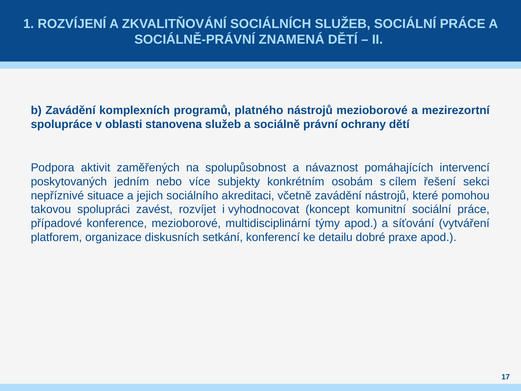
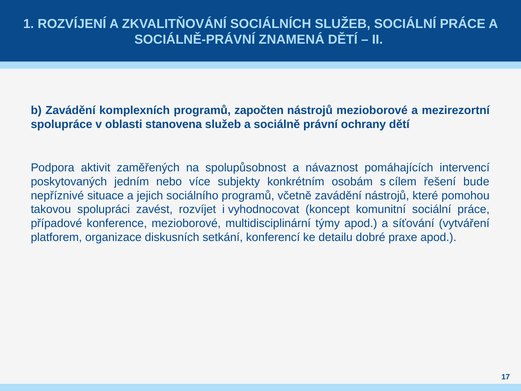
platného: platného -> započten (259, 110)
sekci: sekci -> bude (476, 182)
sociálního akreditaci: akreditaci -> programů (248, 195)
